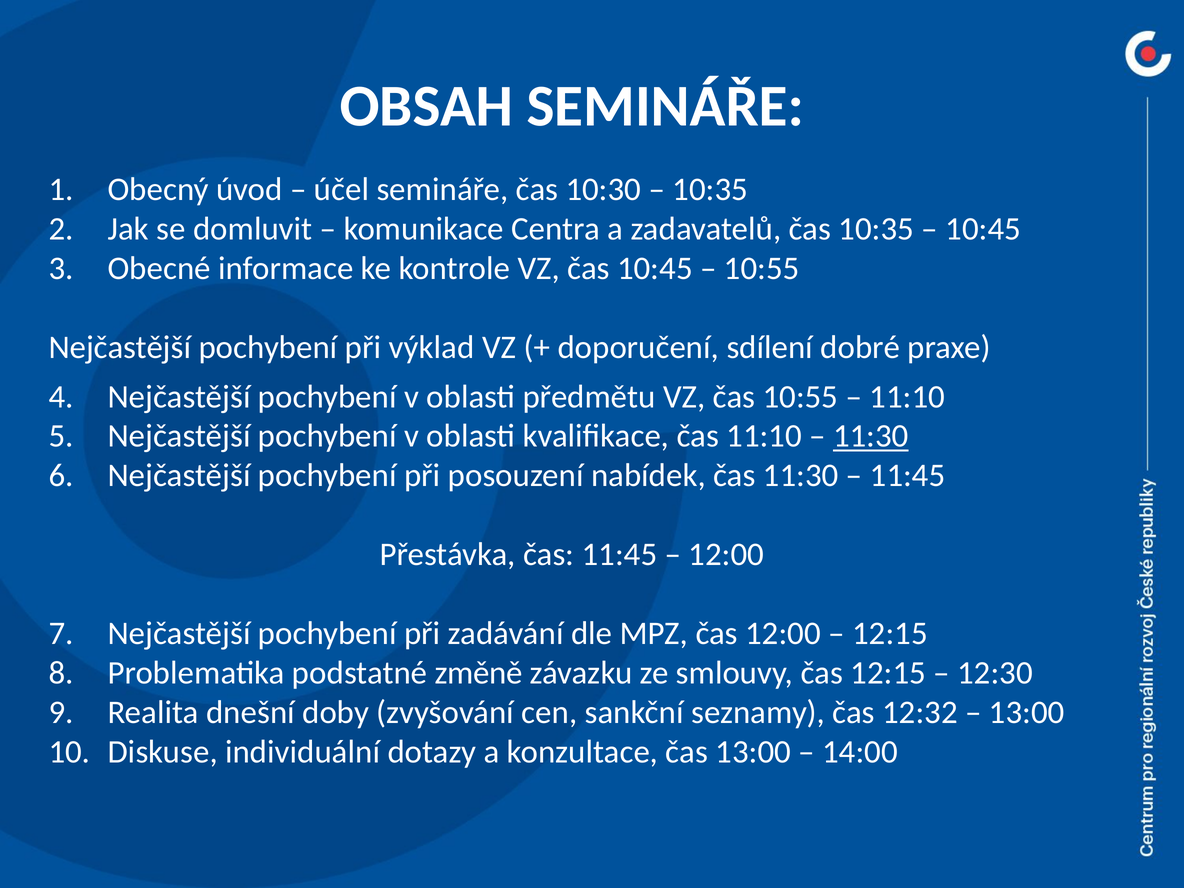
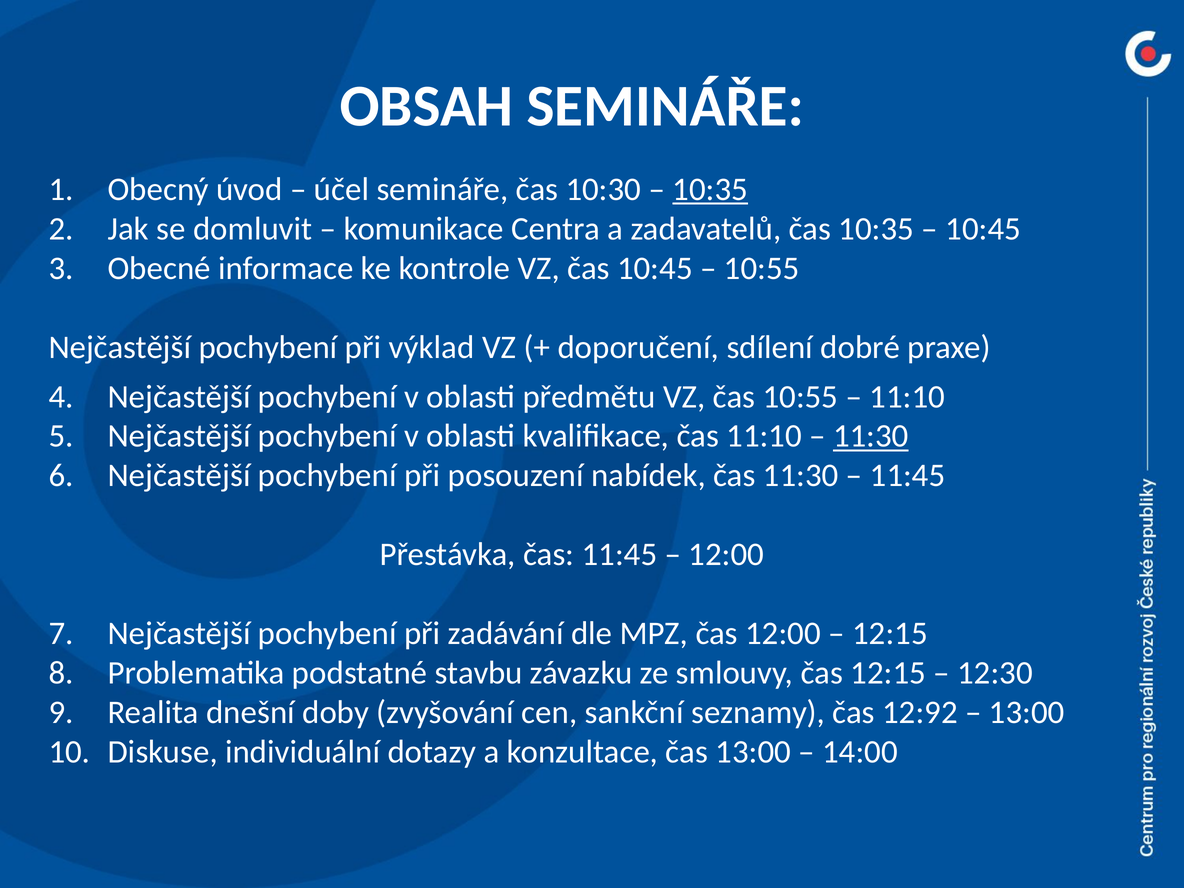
10:35 underline: none -> present (710, 189)
změně: změně -> stavbu (479, 673)
12:32: 12:32 -> 12:92 (920, 712)
